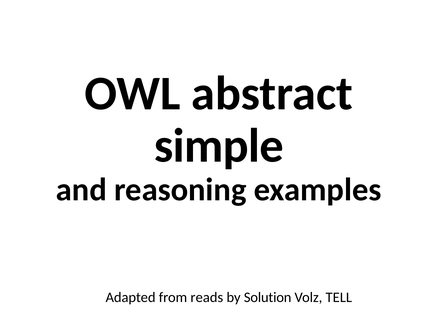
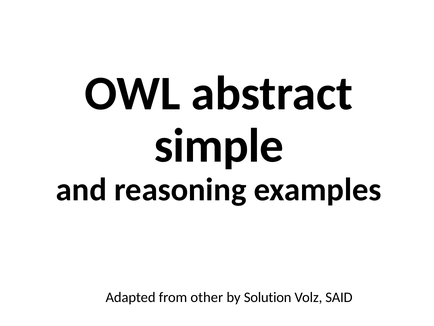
reads: reads -> other (207, 297)
TELL: TELL -> SAID (339, 297)
